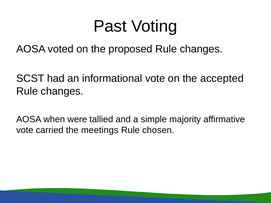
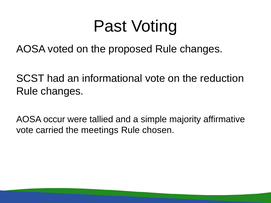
accepted: accepted -> reduction (222, 79)
when: when -> occur (54, 119)
